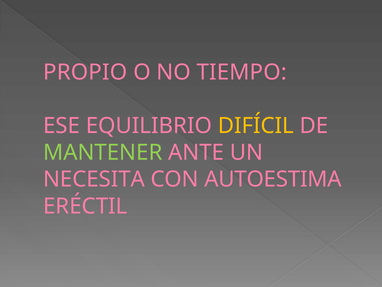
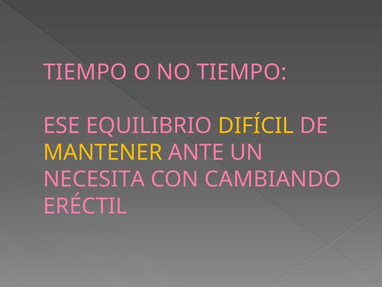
PROPIO: PROPIO -> TIEMPO (85, 72)
MANTENER colour: light green -> yellow (103, 152)
AUTOESTIMA: AUTOESTIMA -> CAMBIANDO (273, 179)
